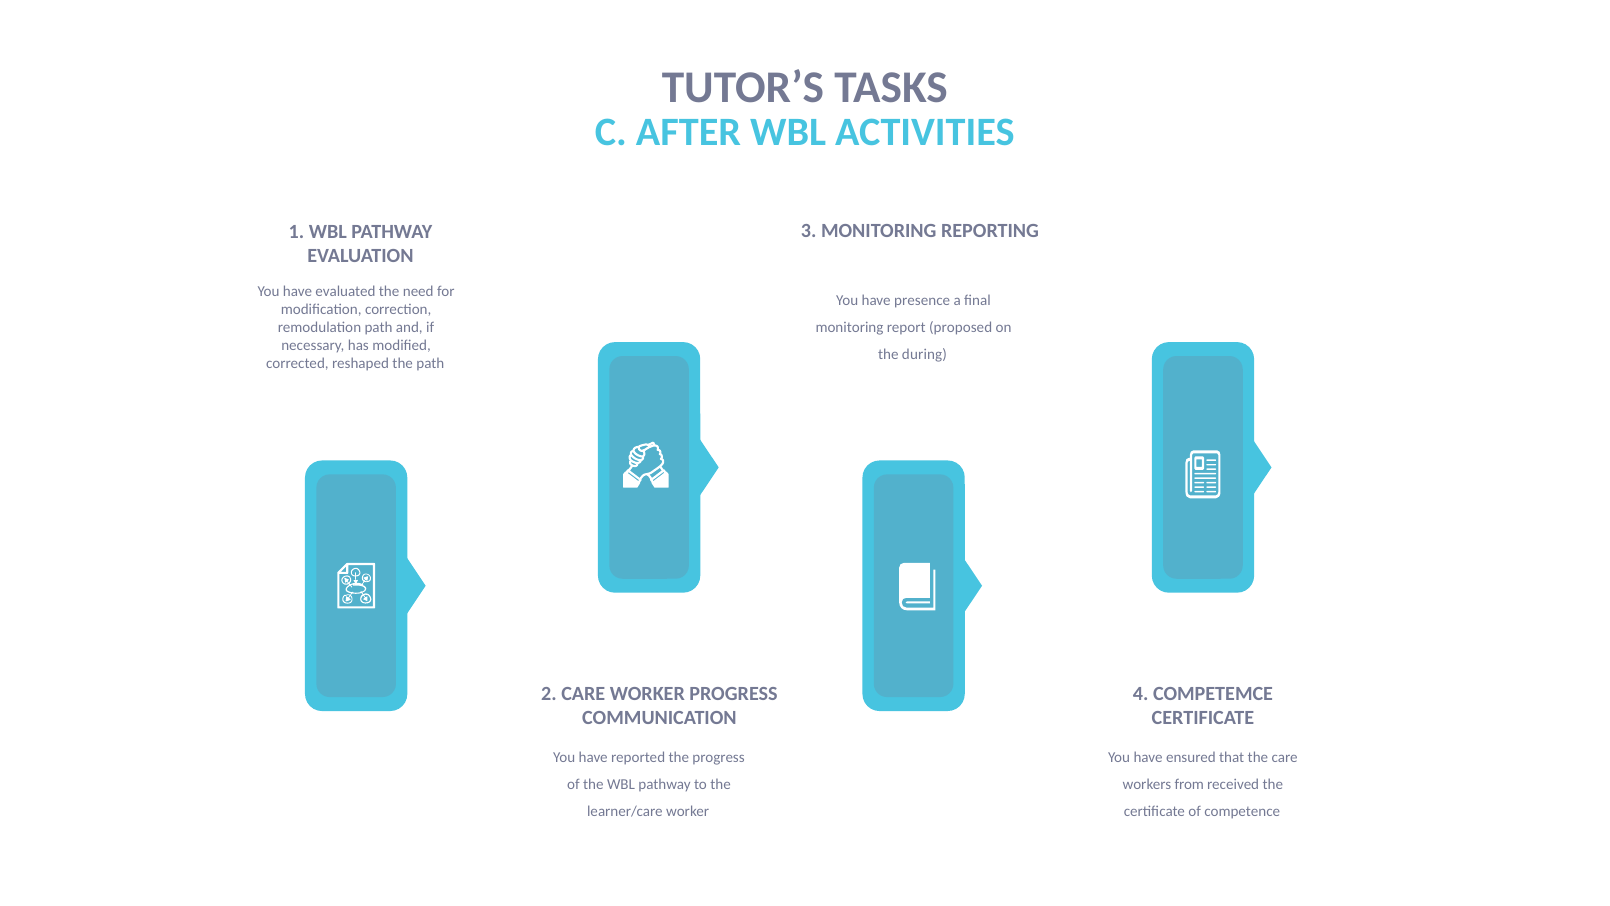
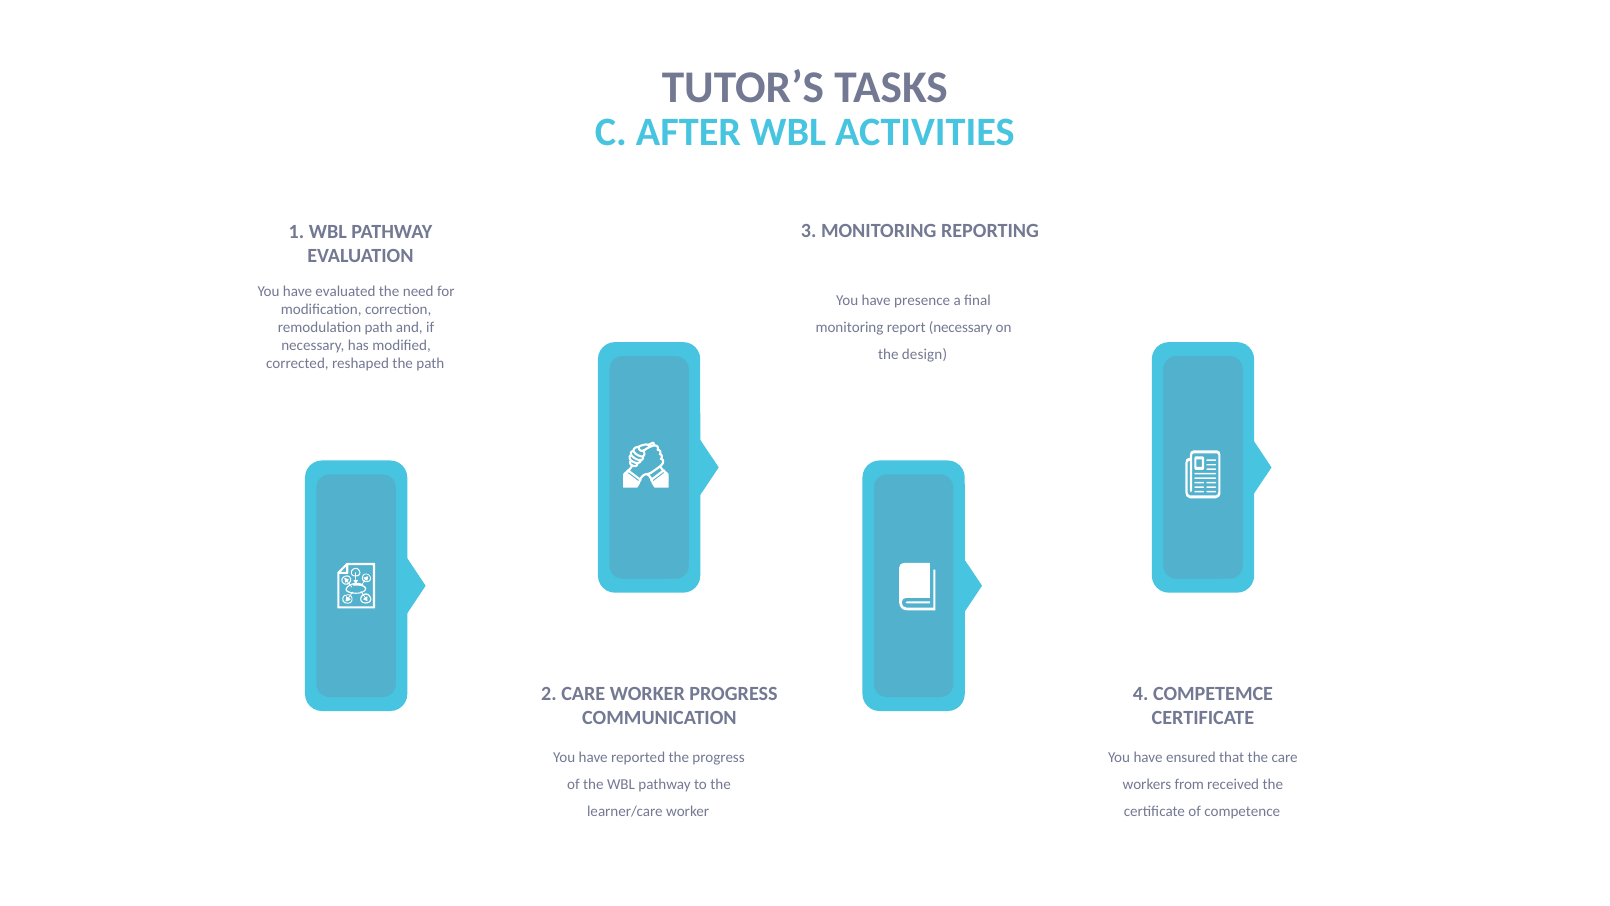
report proposed: proposed -> necessary (961, 327)
during: during -> design (924, 355)
